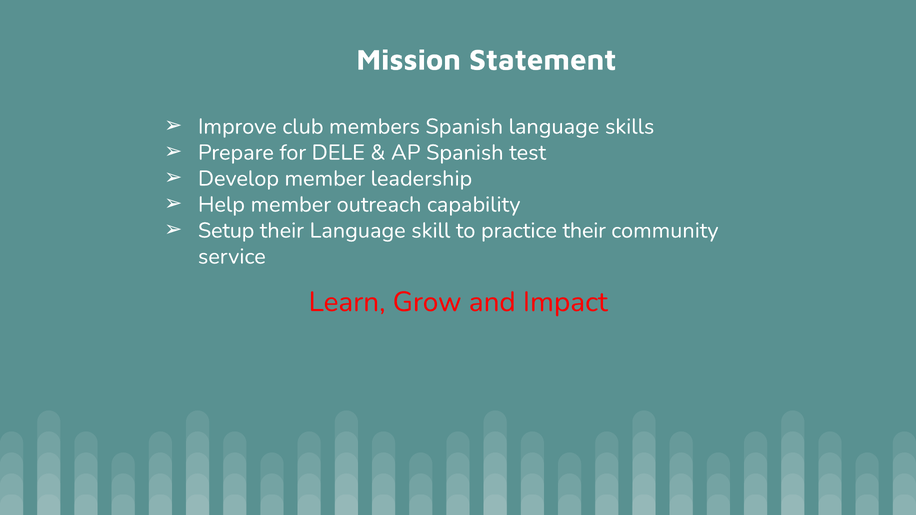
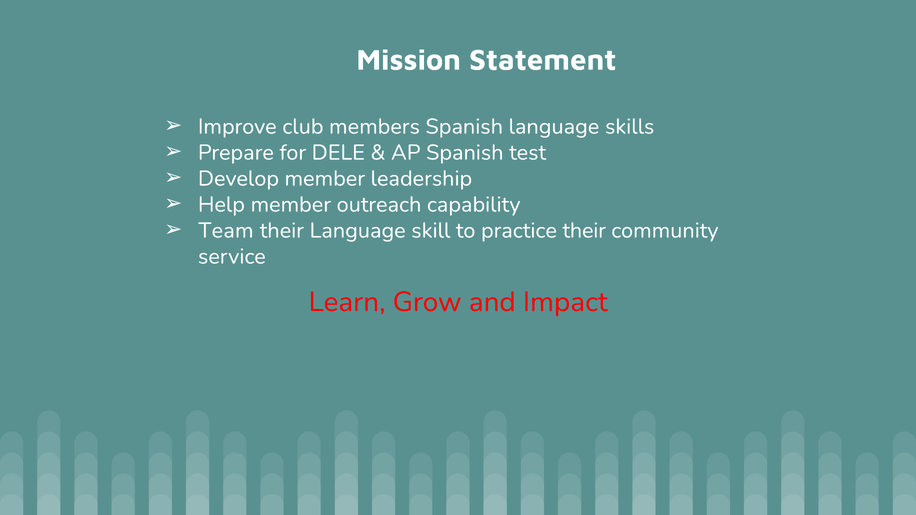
Setup: Setup -> Team (226, 231)
